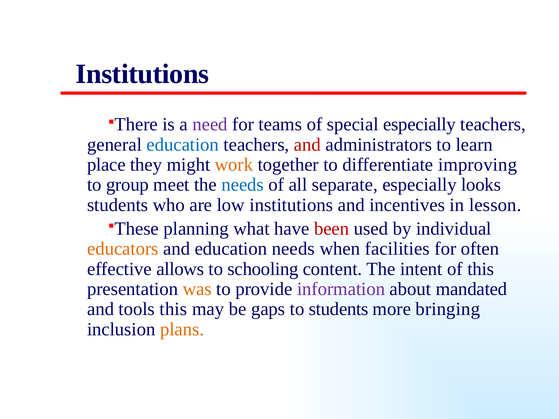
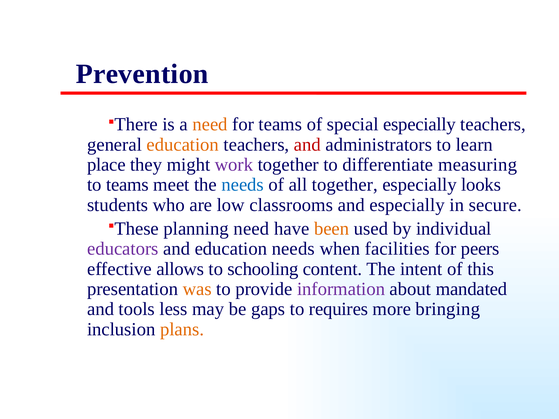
Institutions: Institutions -> Prevention (142, 74)
need colour: purple -> orange (210, 125)
education colour: blue -> orange (183, 145)
work colour: orange -> purple (234, 165)
improving: improving -> measuring (478, 165)
to group: group -> teams (128, 185)
all separate: separate -> together (345, 185)
low institutions: institutions -> classrooms (291, 205)
and incentives: incentives -> especially (407, 205)
lesson: lesson -> secure (495, 205)
planning what: what -> need (251, 229)
been colour: red -> orange (332, 229)
educators colour: orange -> purple (123, 249)
often: often -> peers (480, 249)
tools this: this -> less (173, 309)
to students: students -> requires (339, 309)
